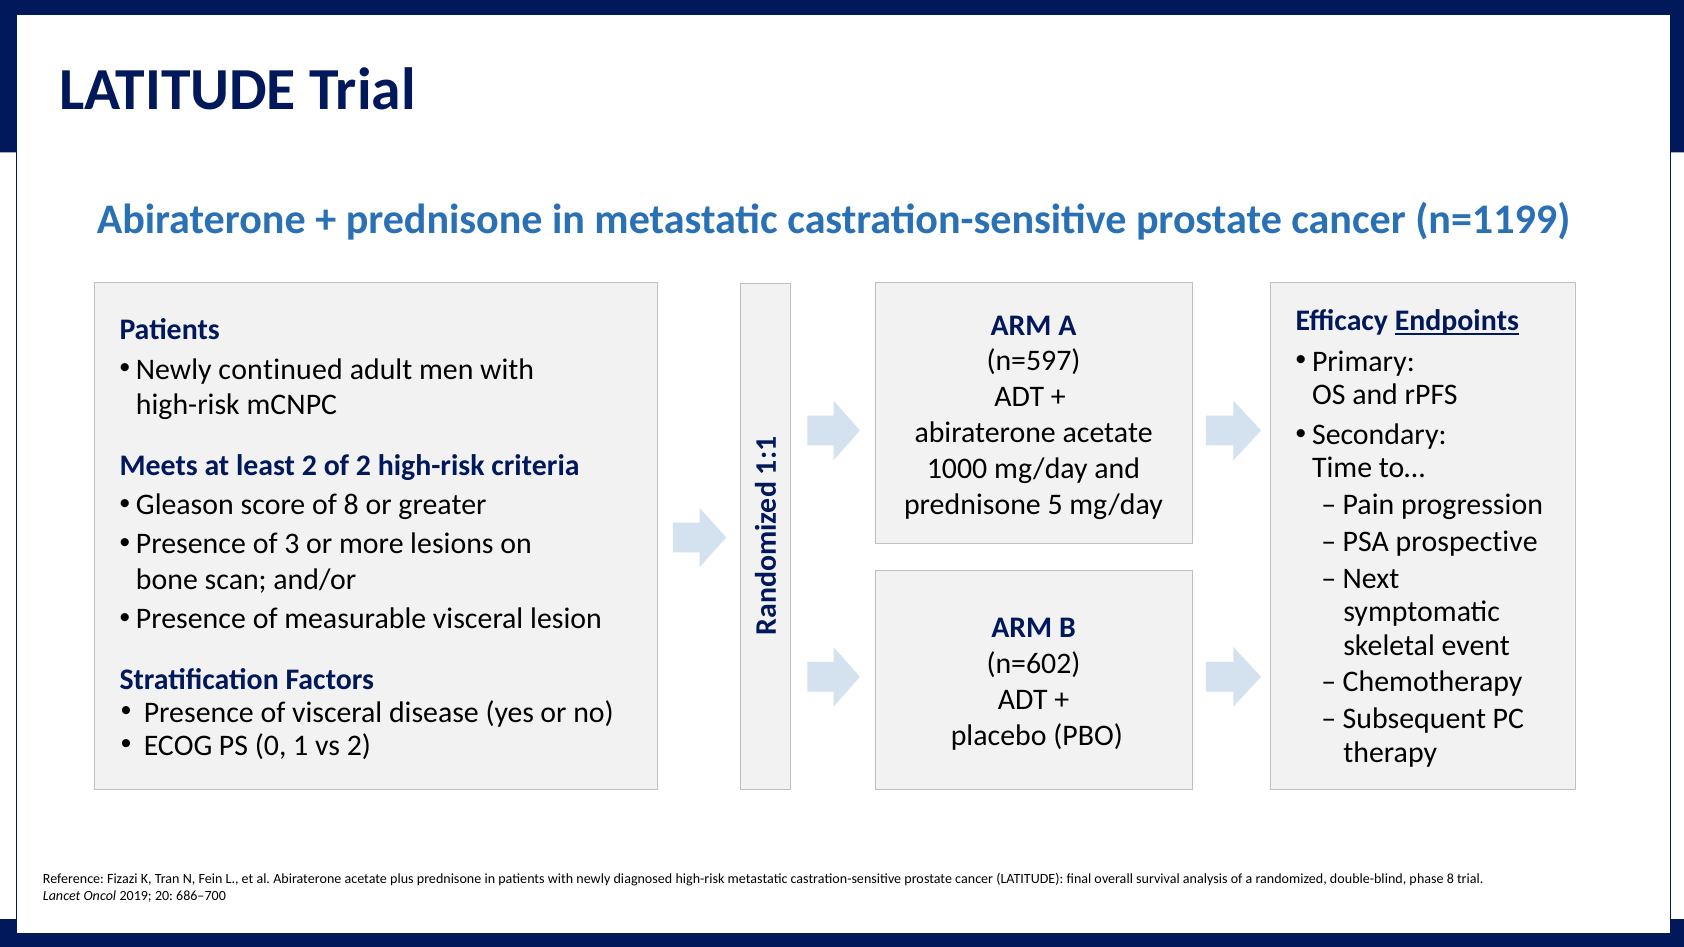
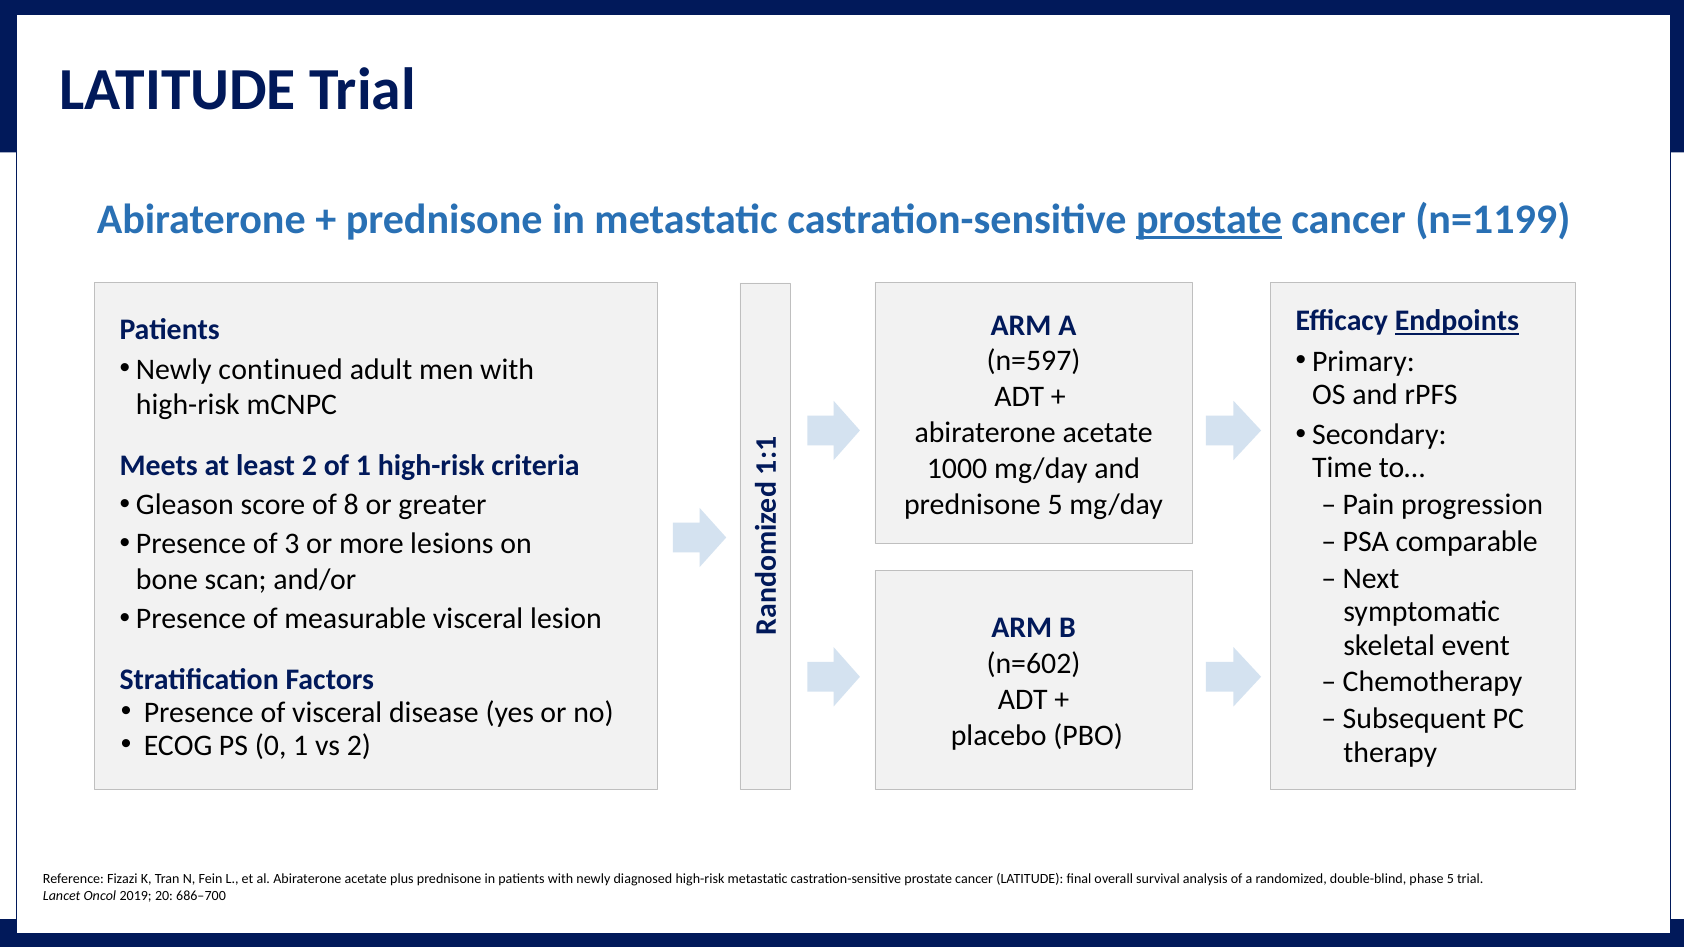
prostate underline: none -> present (1209, 220)
of 2: 2 -> 1 (363, 466)
prospective: prospective -> comparable (1467, 542)
phase 8: 8 -> 5 (1450, 879)
